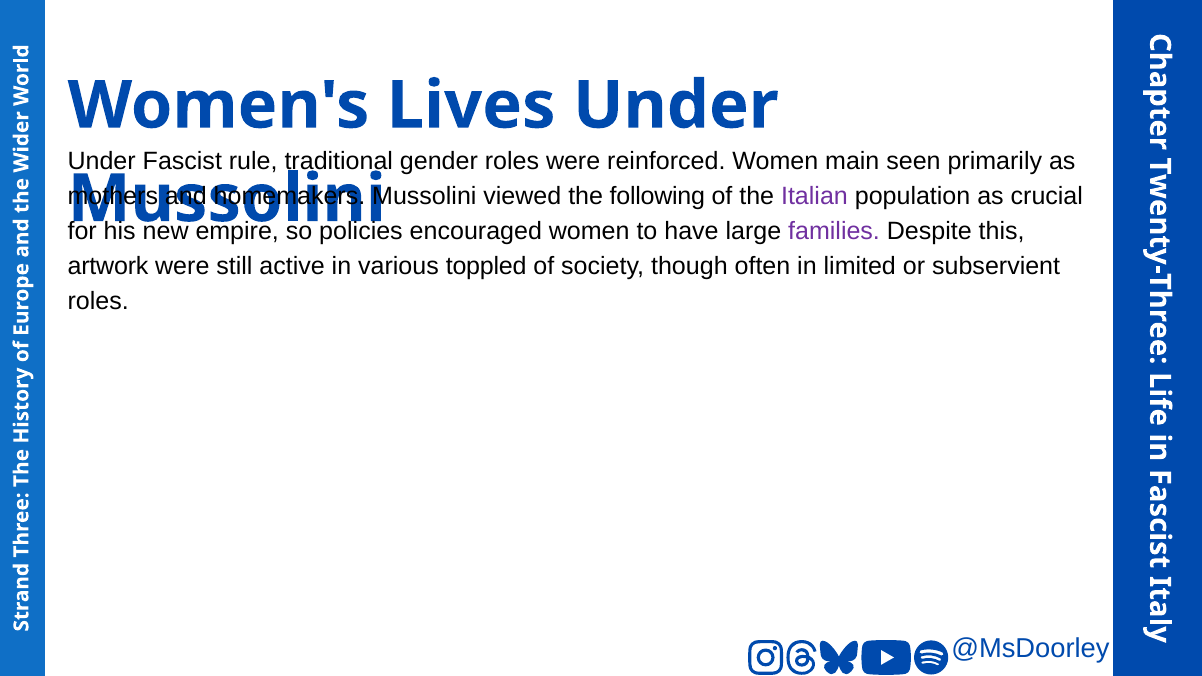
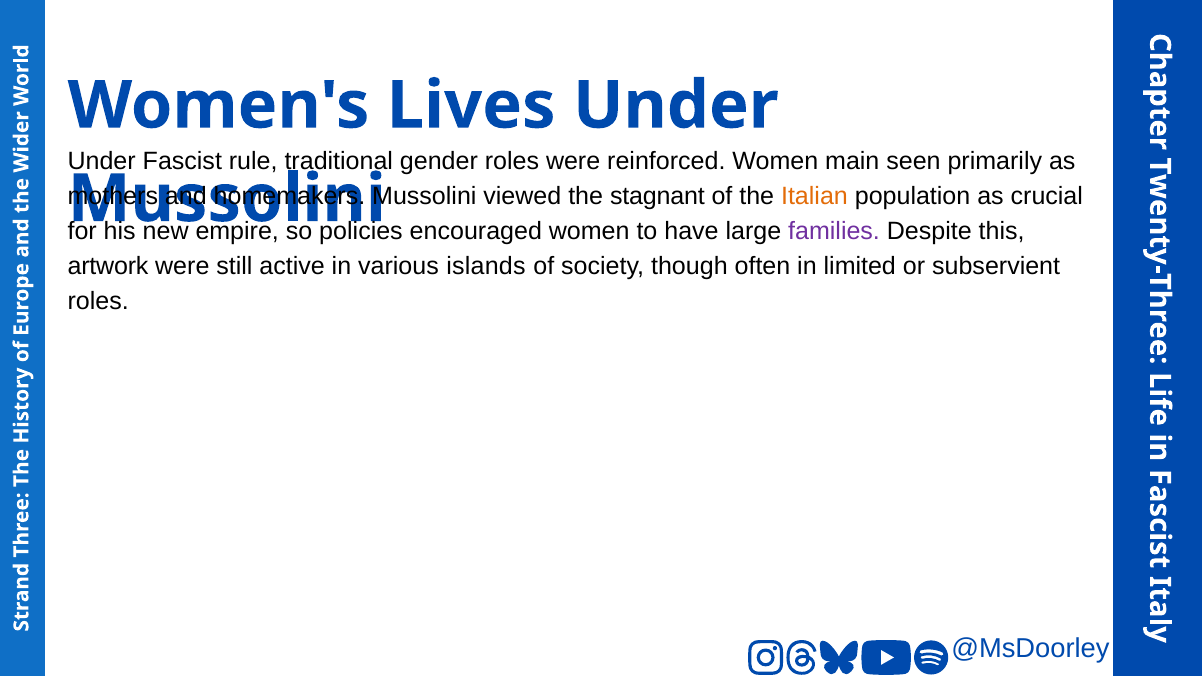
following: following -> stagnant (657, 196)
Italian colour: purple -> orange (814, 196)
toppled: toppled -> islands (486, 266)
